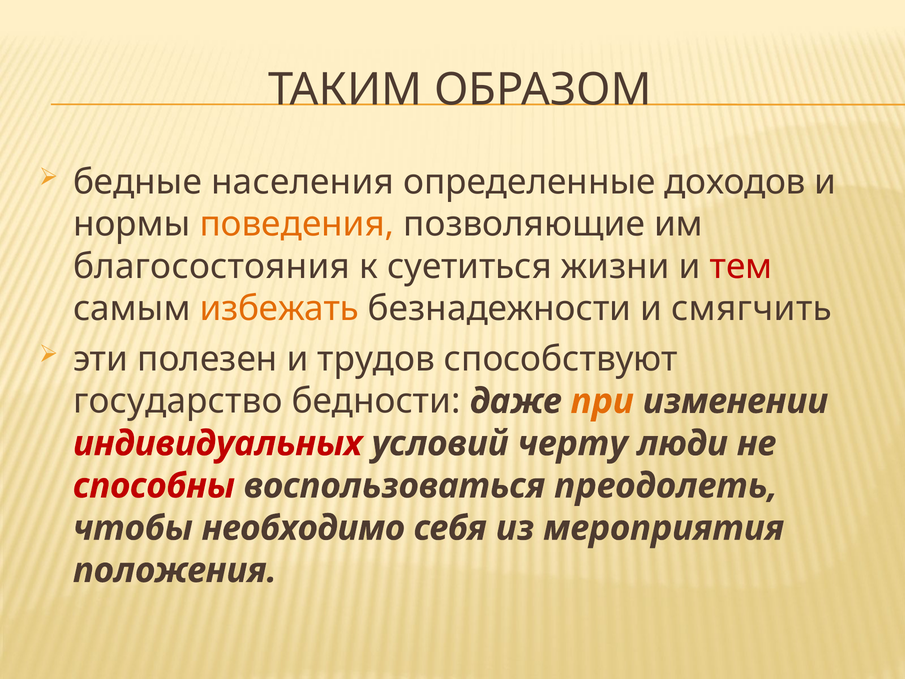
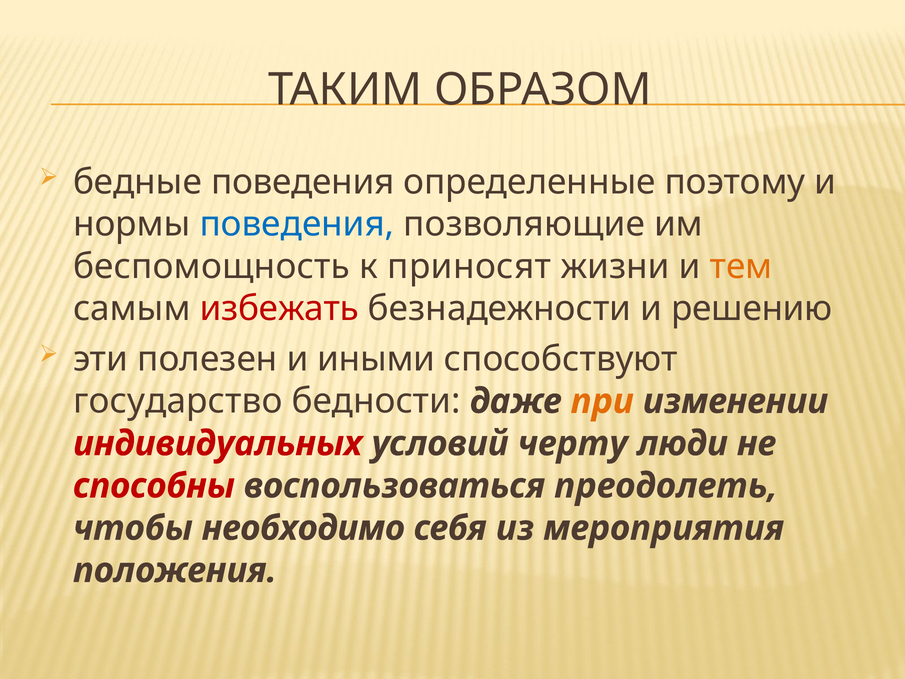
бедные населения: населения -> поведения (303, 182)
доходов: доходов -> поэтому (735, 182)
поведения colour: orange -> blue (297, 224)
благосостояния: благосостояния -> беспомощность (212, 266)
суетиться: суетиться -> приносят (469, 266)
тем colour: red -> orange (741, 266)
избежать colour: orange -> red (279, 309)
смягчить: смягчить -> решению (752, 309)
трудов: трудов -> иными (376, 359)
